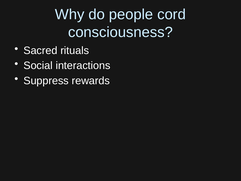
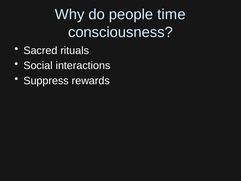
cord: cord -> time (171, 14)
